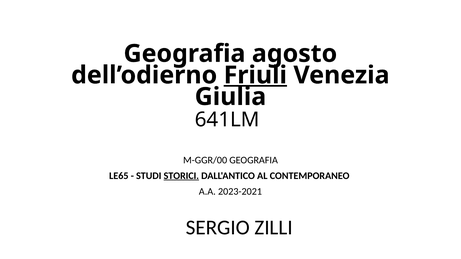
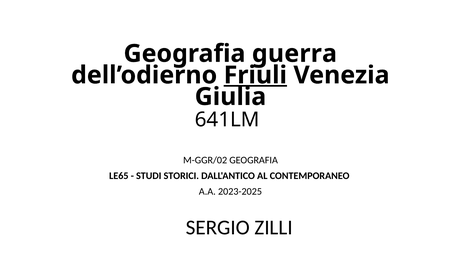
agosto: agosto -> guerra (294, 54)
M-GGR/00: M-GGR/00 -> M-GGR/02 (205, 160)
STORICI underline: present -> none (181, 176)
2023-2021: 2023-2021 -> 2023-2025 (240, 192)
